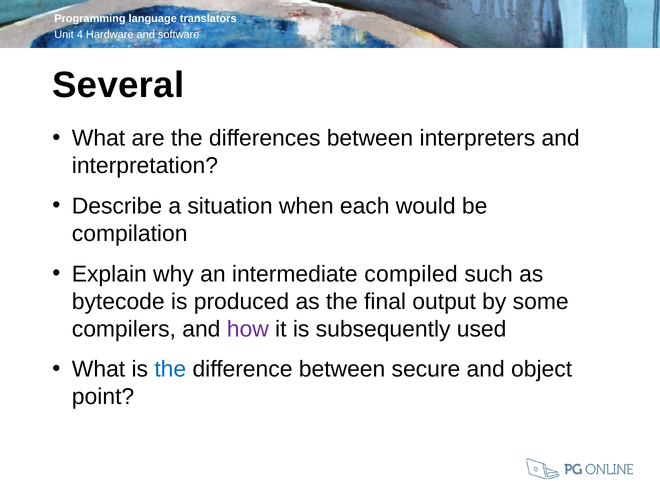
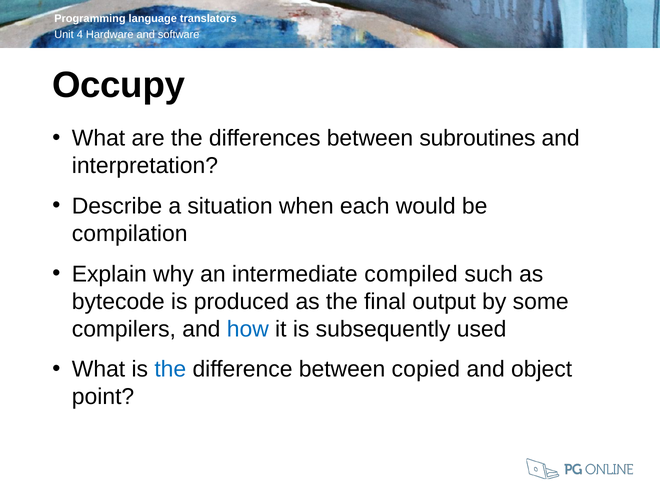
Several: Several -> Occupy (119, 85)
interpreters: interpreters -> subroutines (478, 138)
how colour: purple -> blue (248, 329)
secure: secure -> copied (426, 369)
